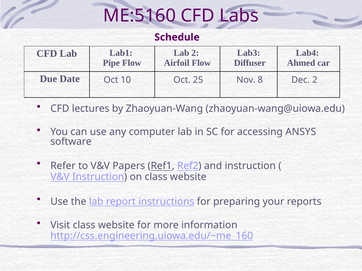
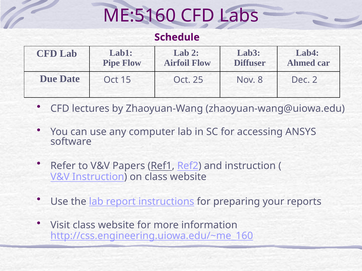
10: 10 -> 15 (126, 80)
